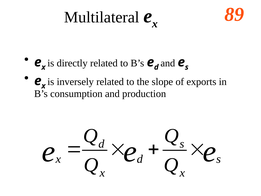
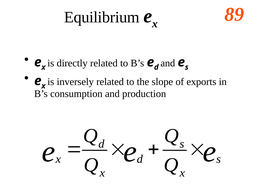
Multilateral: Multilateral -> Equilibrium (102, 17)
